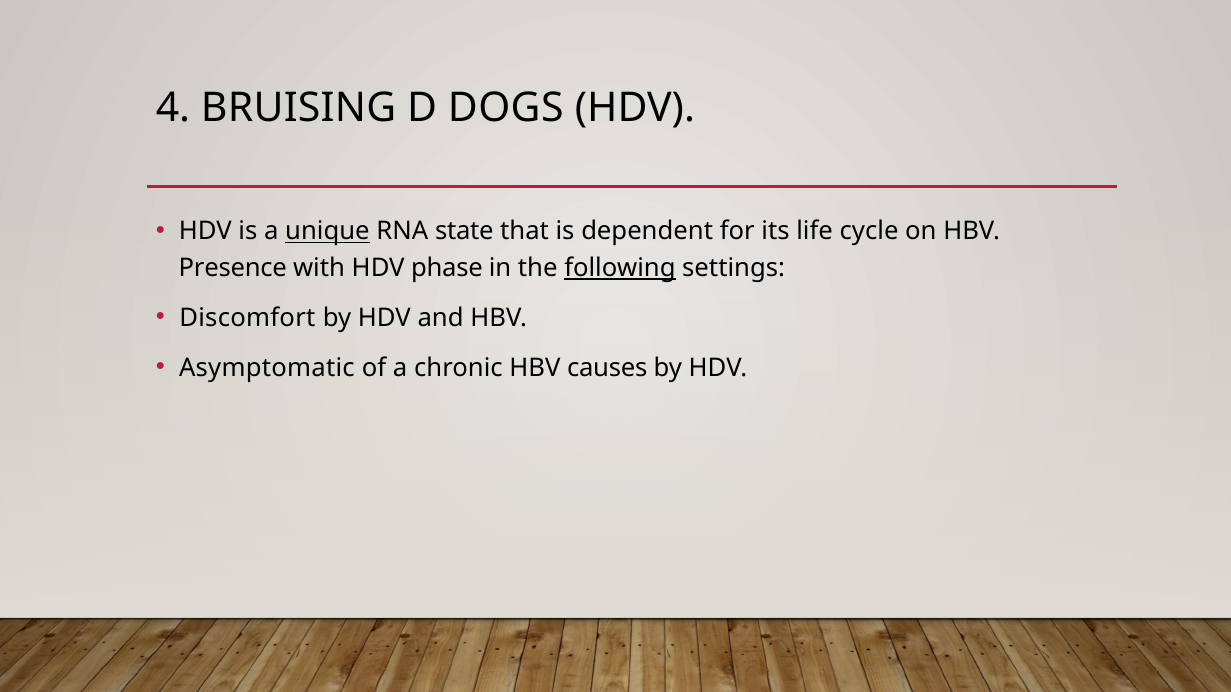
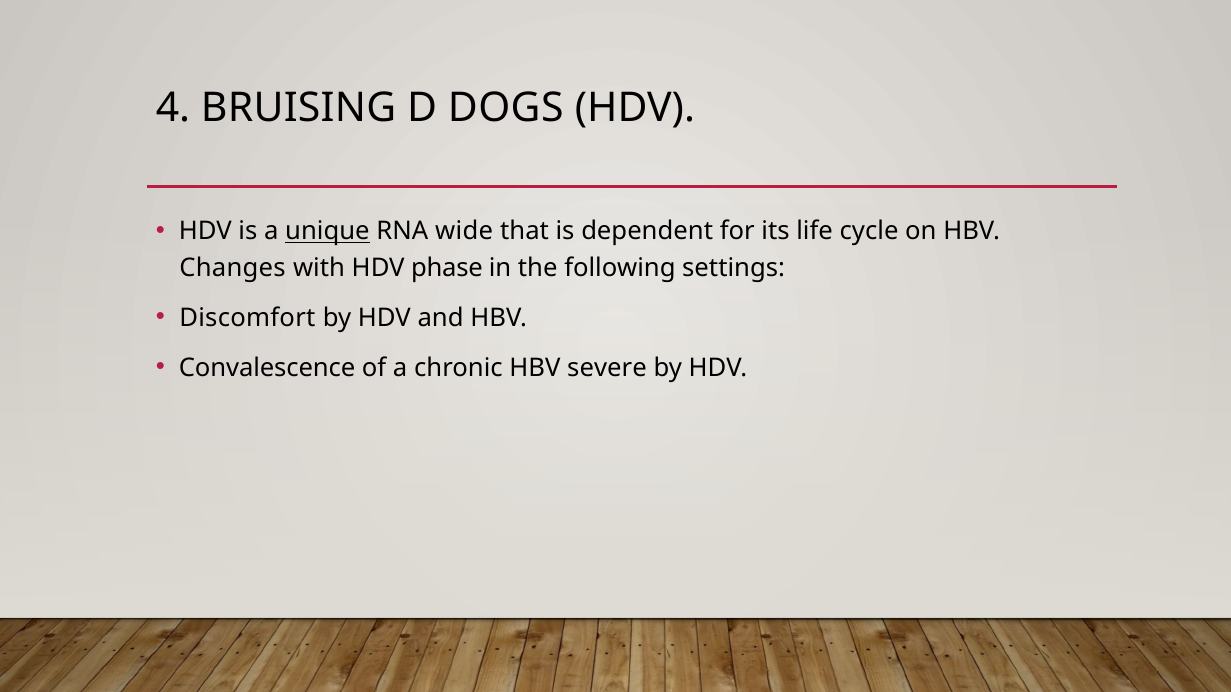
state: state -> wide (464, 231)
Presence: Presence -> Changes (233, 268)
following underline: present -> none (620, 268)
Asymptomatic: Asymptomatic -> Convalescence (267, 368)
causes: causes -> severe (607, 368)
